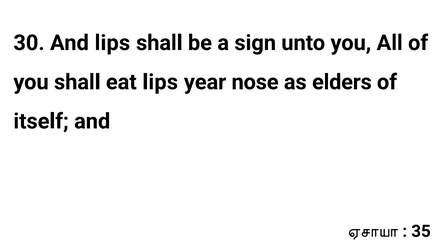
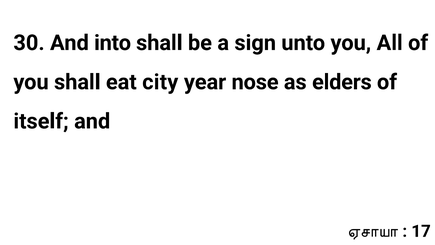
And lips: lips -> into (113, 43)
eat lips: lips -> city (160, 82)
35: 35 -> 17 (421, 231)
